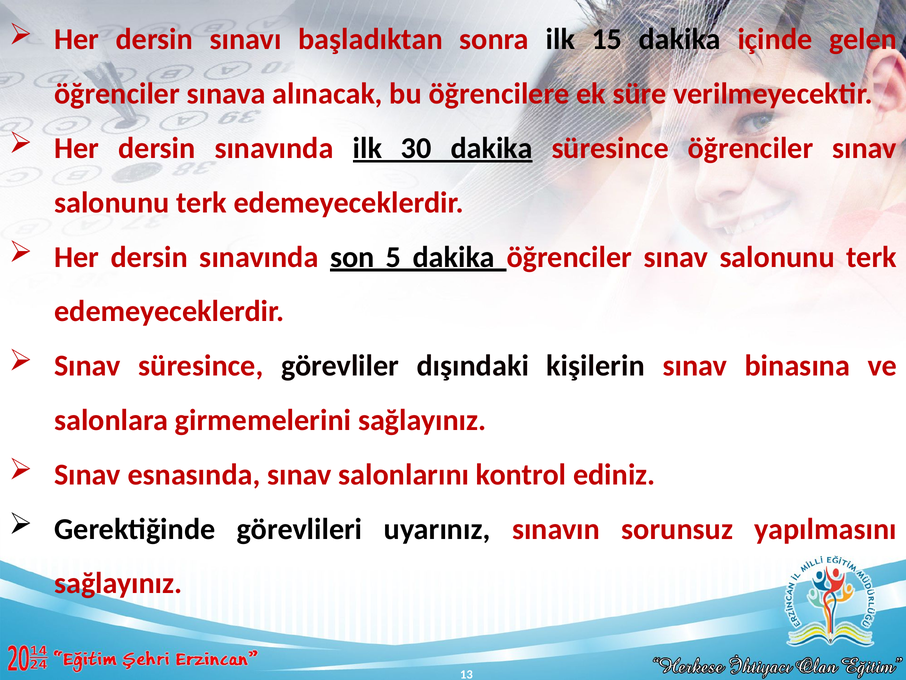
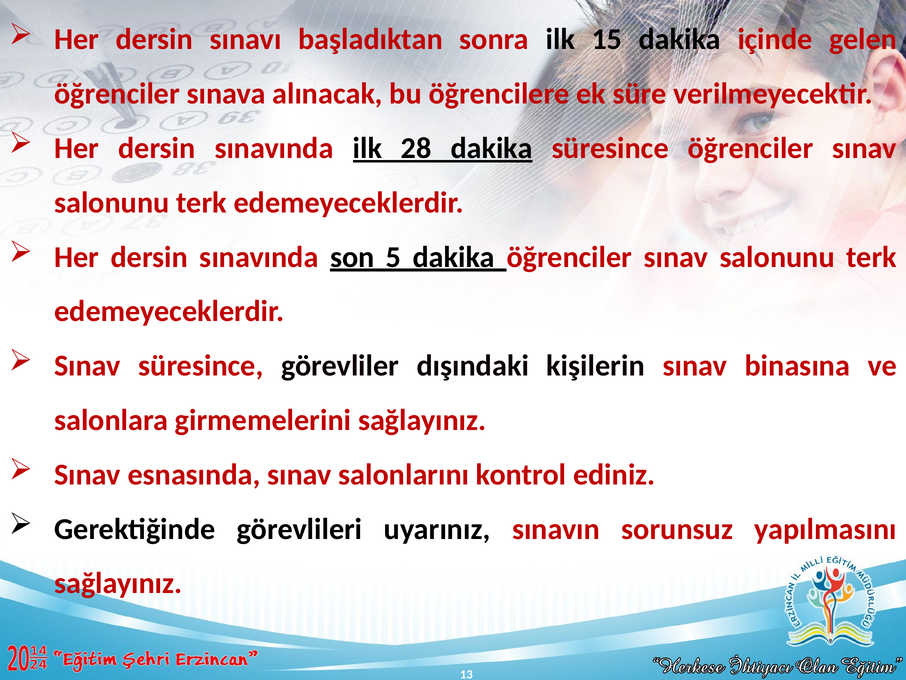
30: 30 -> 28 (416, 148)
